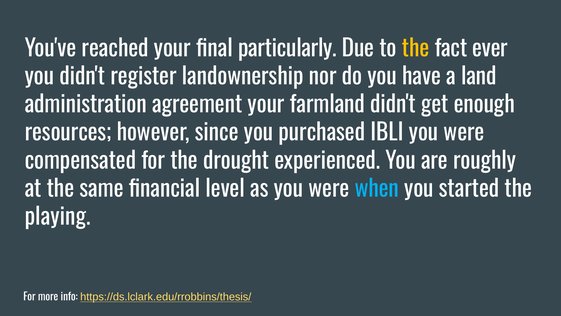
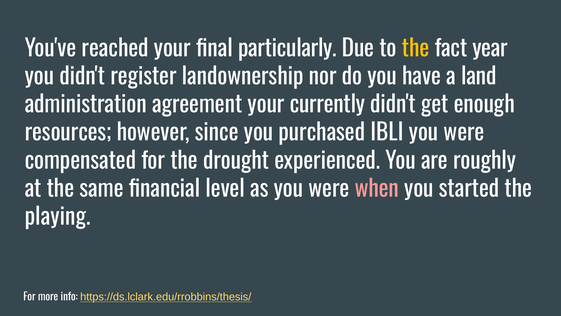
ever: ever -> year (490, 49)
farmland: farmland -> currently (327, 105)
when colour: light blue -> pink (377, 189)
